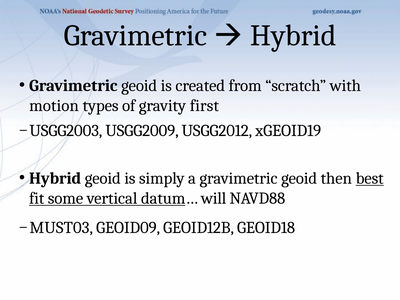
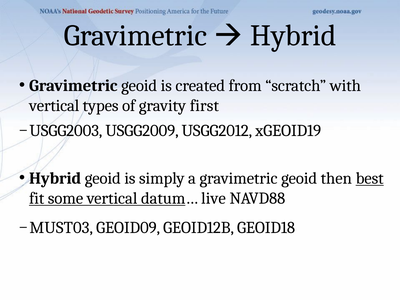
motion: motion -> vertical (54, 106)
will: will -> live (213, 198)
